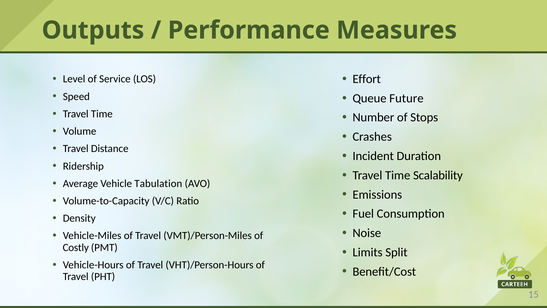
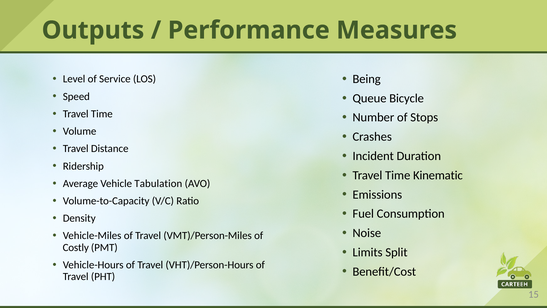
Effort: Effort -> Being (367, 79)
Future: Future -> Bicycle (407, 98)
Scalability: Scalability -> Kinematic (438, 175)
